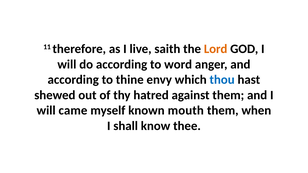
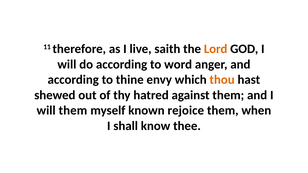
thou colour: blue -> orange (222, 80)
will came: came -> them (73, 111)
mouth: mouth -> rejoice (186, 111)
